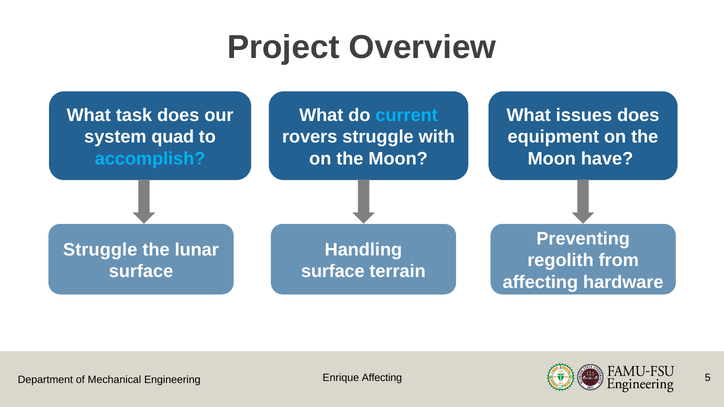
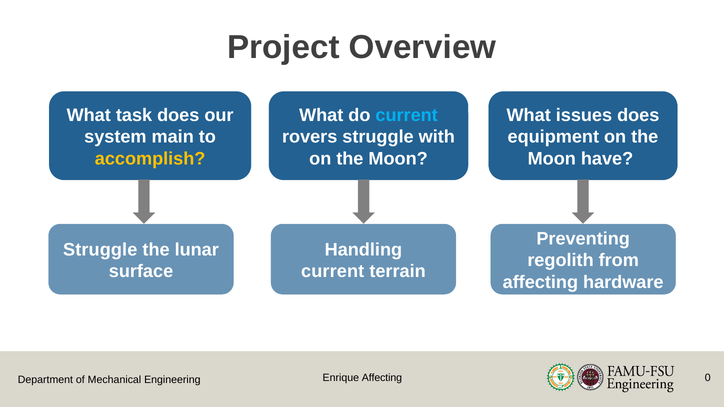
quad: quad -> main (173, 137)
accomplish colour: light blue -> yellow (150, 159)
surface: surface -> current (333, 271)
5: 5 -> 0 (708, 378)
